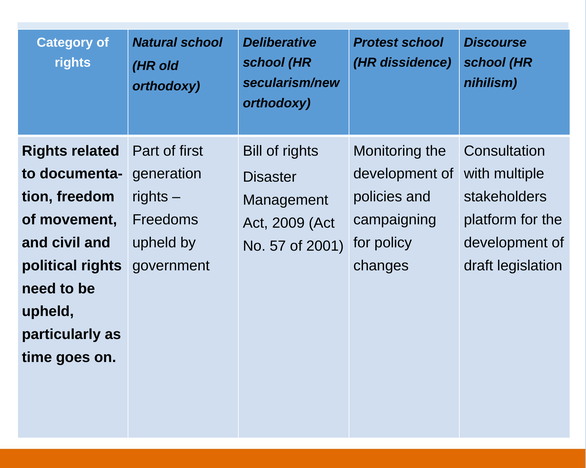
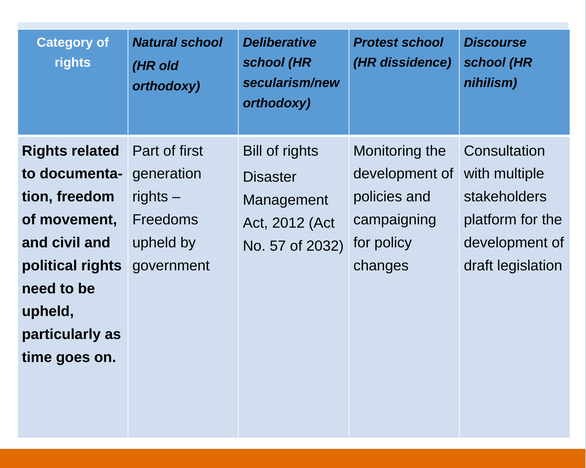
2009: 2009 -> 2012 (288, 223)
2001: 2001 -> 2032 (325, 246)
